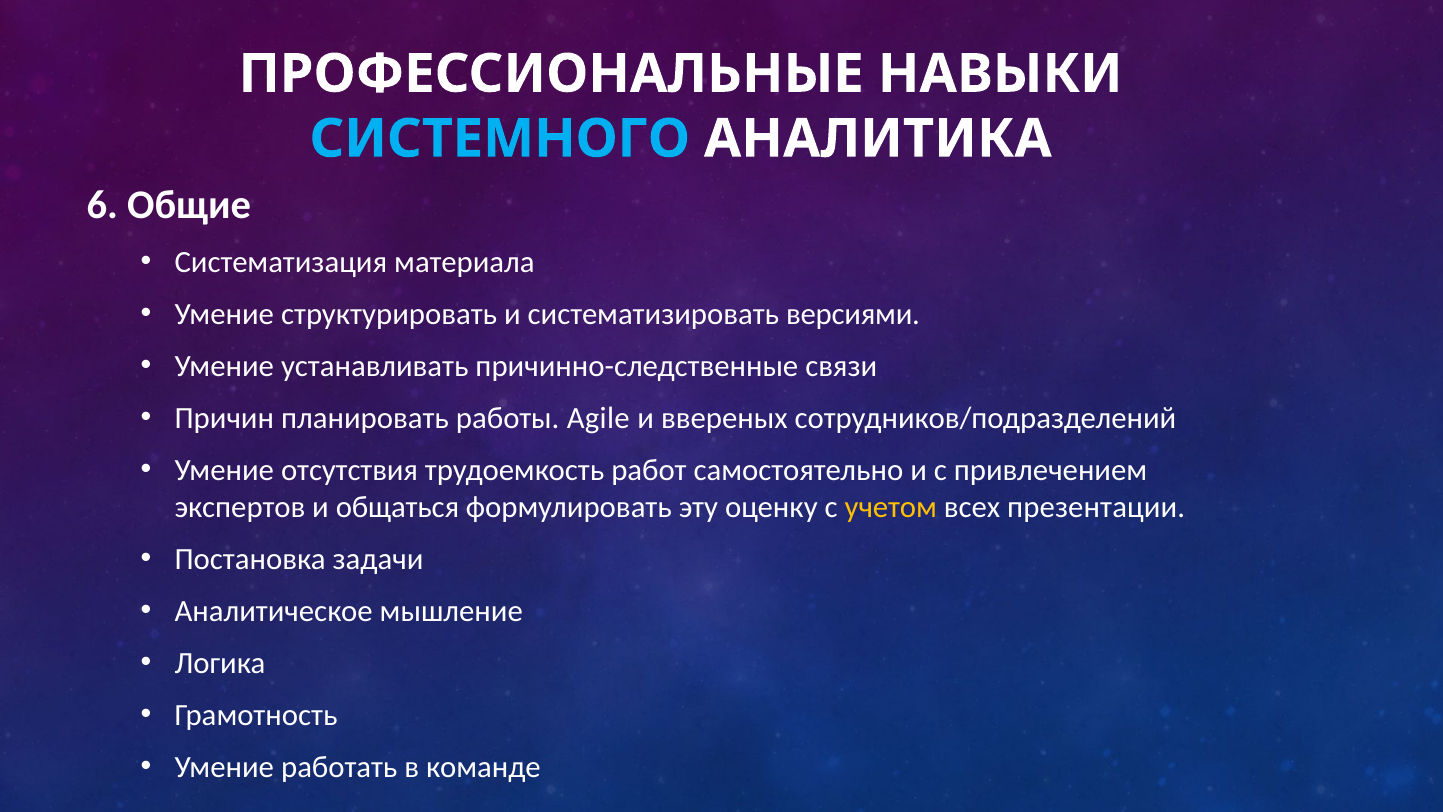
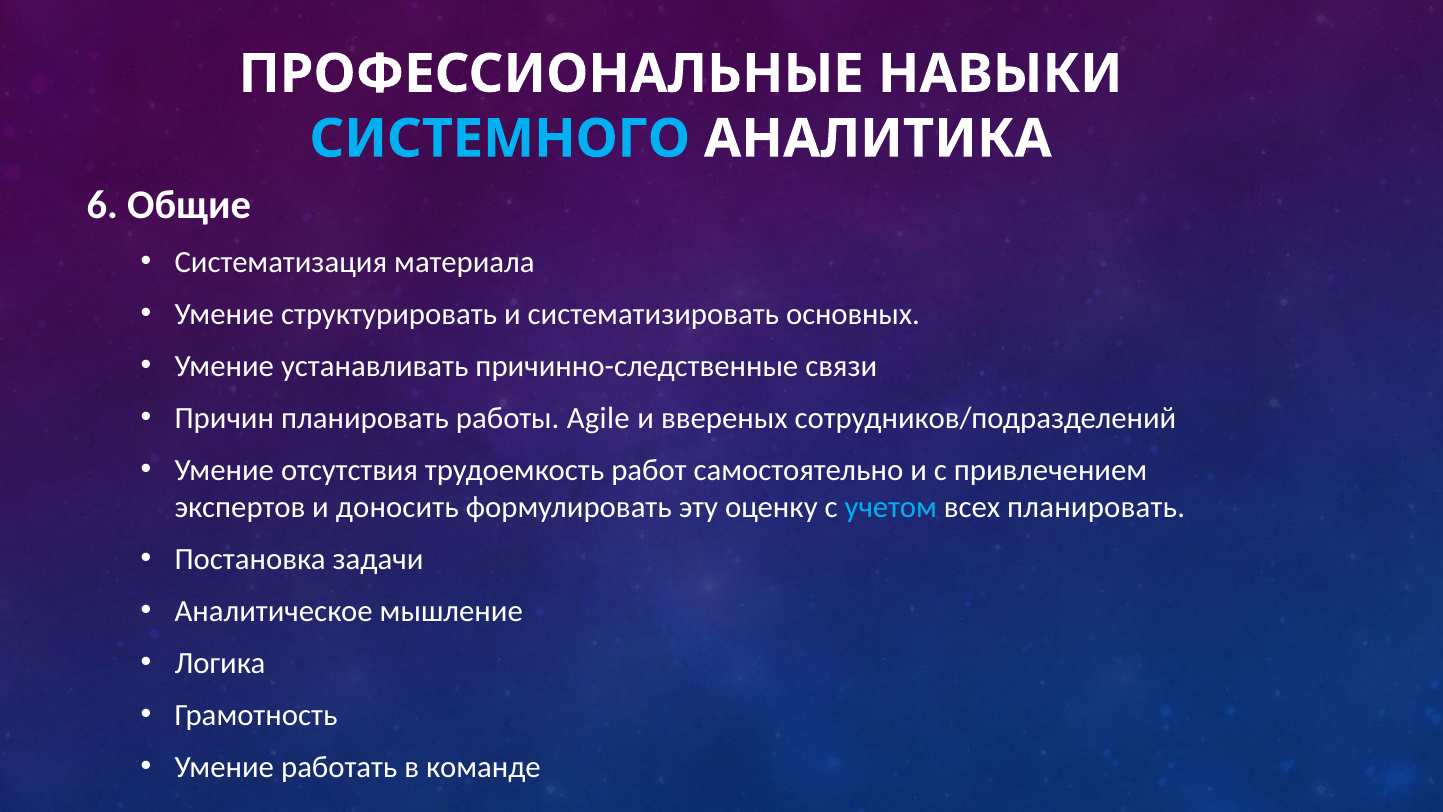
версиями: версиями -> основных (853, 314)
общаться: общаться -> доносить (397, 507)
учетом colour: yellow -> light blue (891, 507)
всех презентации: презентации -> планировать (1096, 507)
